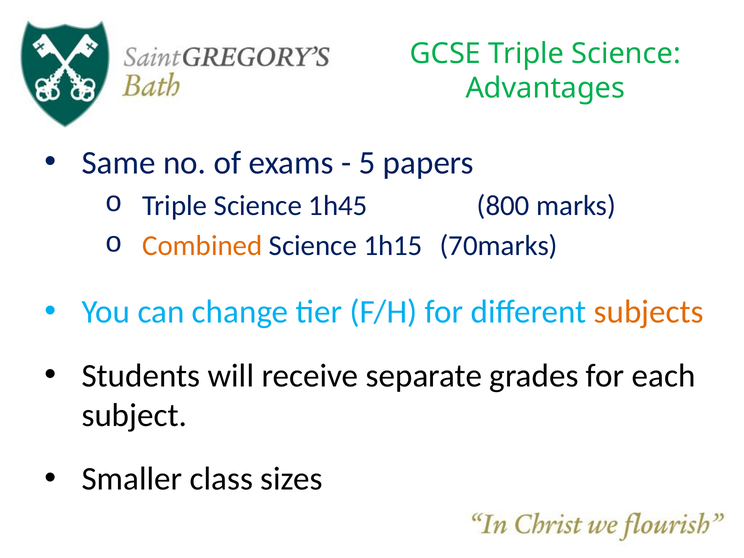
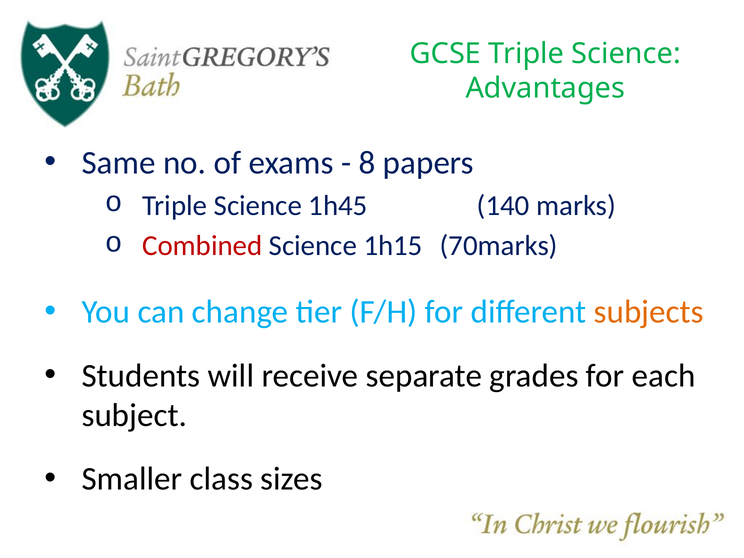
5: 5 -> 8 (367, 163)
800: 800 -> 140 (503, 205)
Combined colour: orange -> red (202, 246)
